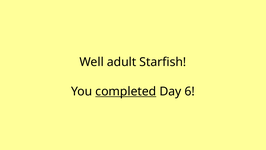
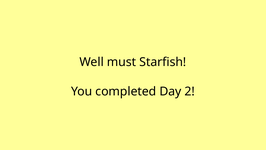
adult: adult -> must (122, 62)
completed underline: present -> none (126, 91)
6: 6 -> 2 (190, 91)
